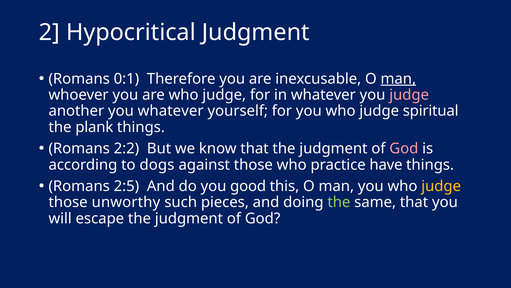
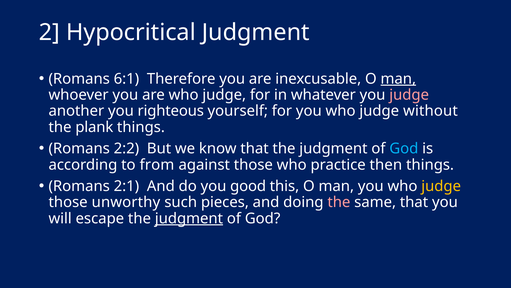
0:1: 0:1 -> 6:1 (126, 79)
you whatever: whatever -> righteous (171, 111)
spiritual: spiritual -> without (430, 111)
God colour: pink -> light blue (404, 148)
dogs: dogs -> from (157, 164)
have: have -> then (386, 164)
2:5: 2:5 -> 2:1 (126, 186)
the colour: light green -> pink (339, 202)
judgment underline: none -> present (189, 218)
